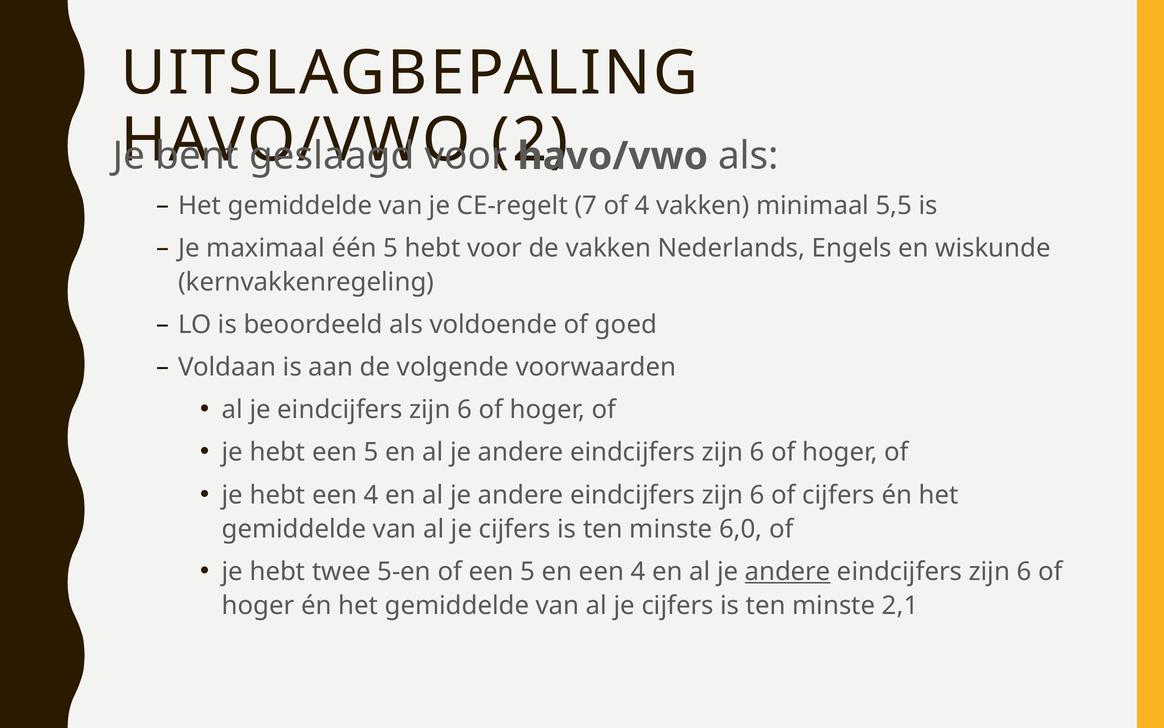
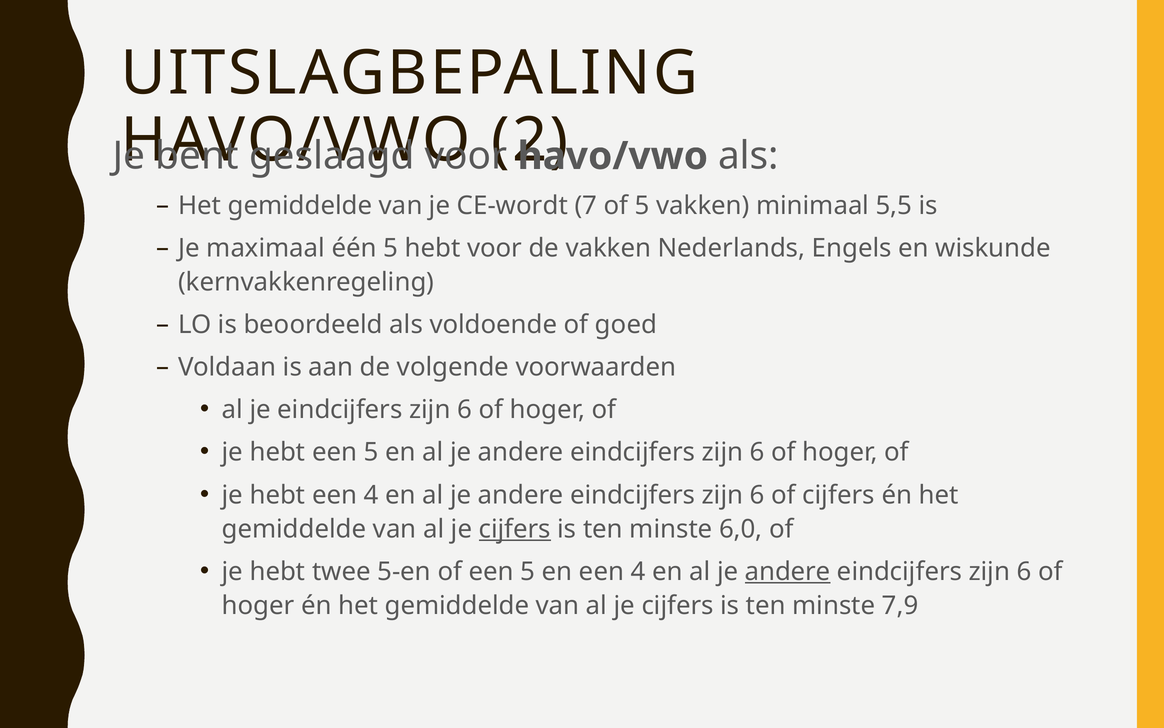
CE-regelt: CE-regelt -> CE-wordt (512, 205)
of 4: 4 -> 5 (642, 205)
cijfers underline: none -> present (515, 529)
2,1: 2,1 -> 7,9 (900, 605)
